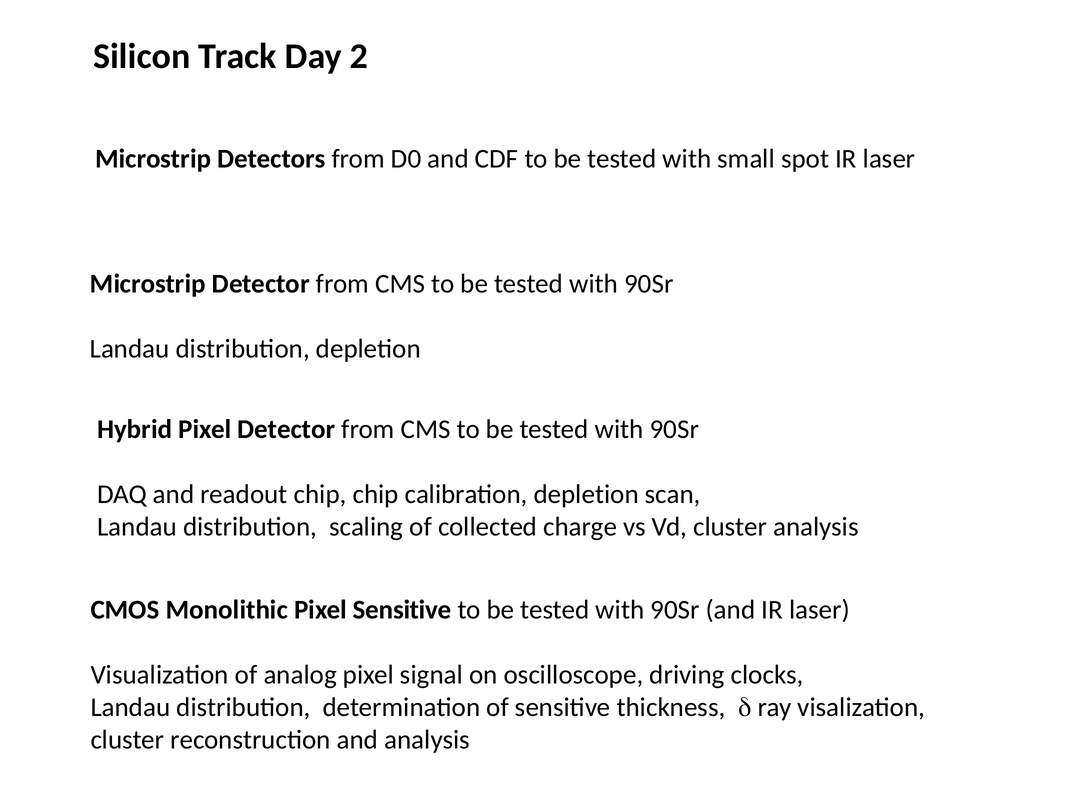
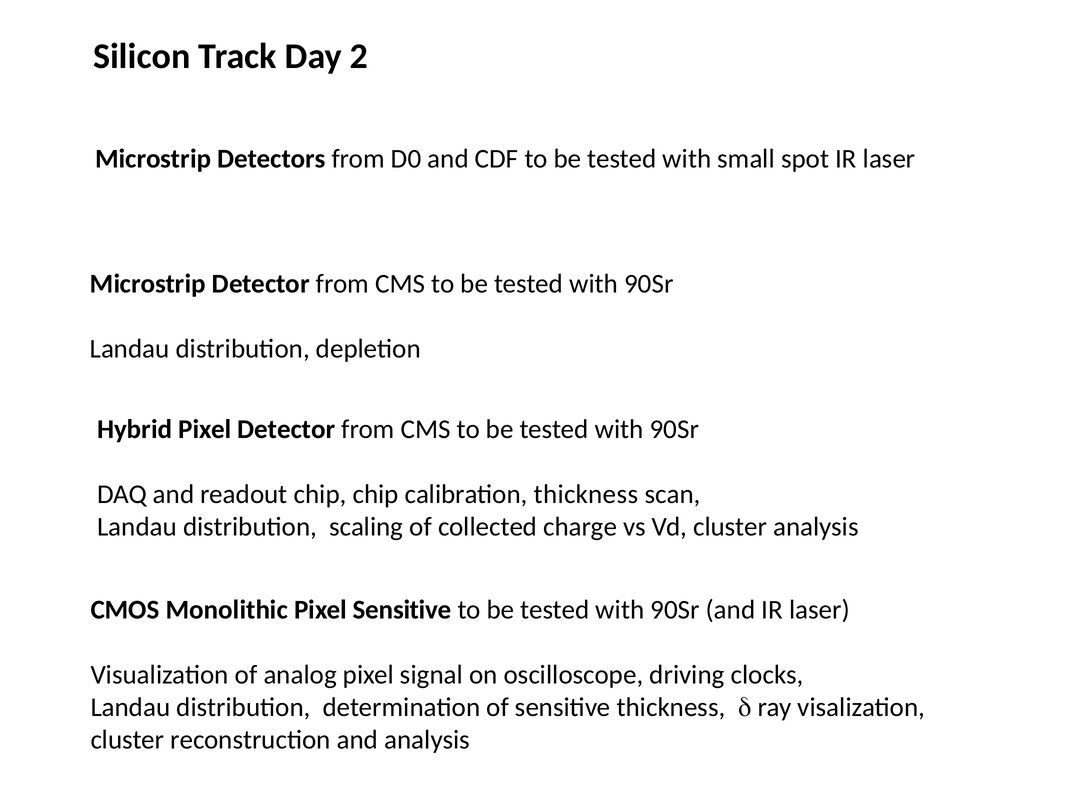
calibration depletion: depletion -> thickness (586, 495)
